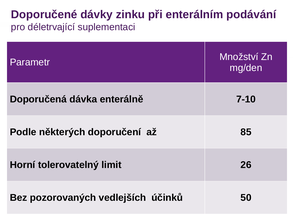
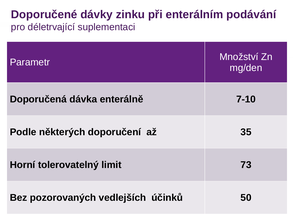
85: 85 -> 35 (246, 132)
26: 26 -> 73 (246, 165)
